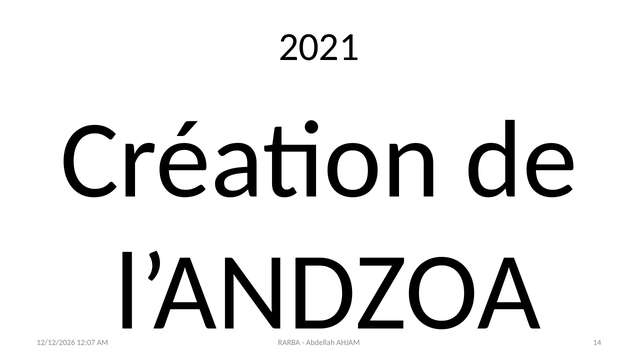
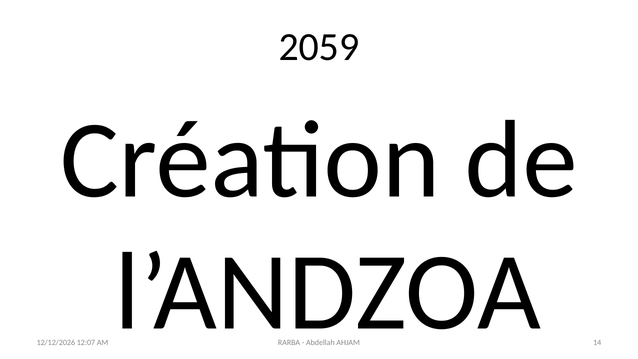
2021: 2021 -> 2059 (319, 47)
